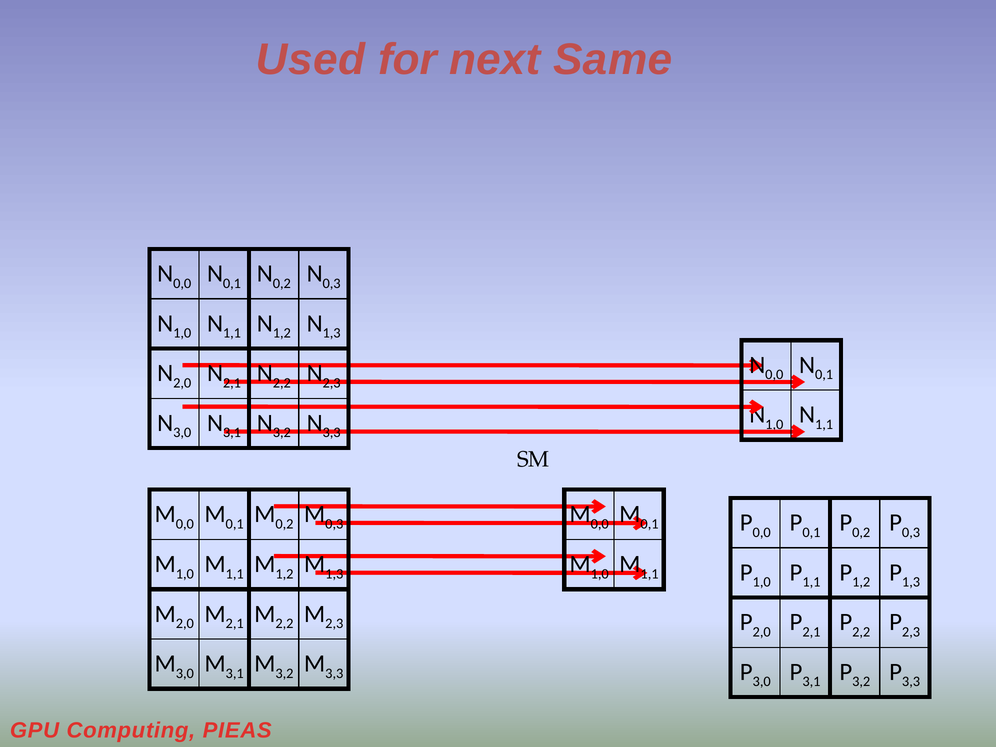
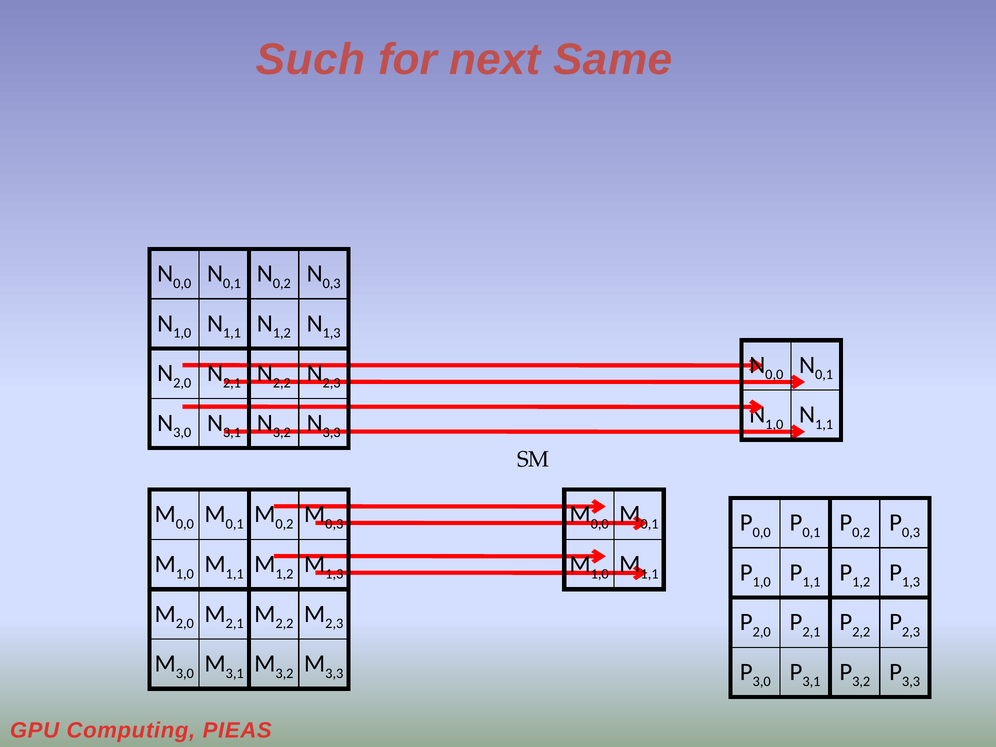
Used: Used -> Such (311, 59)
